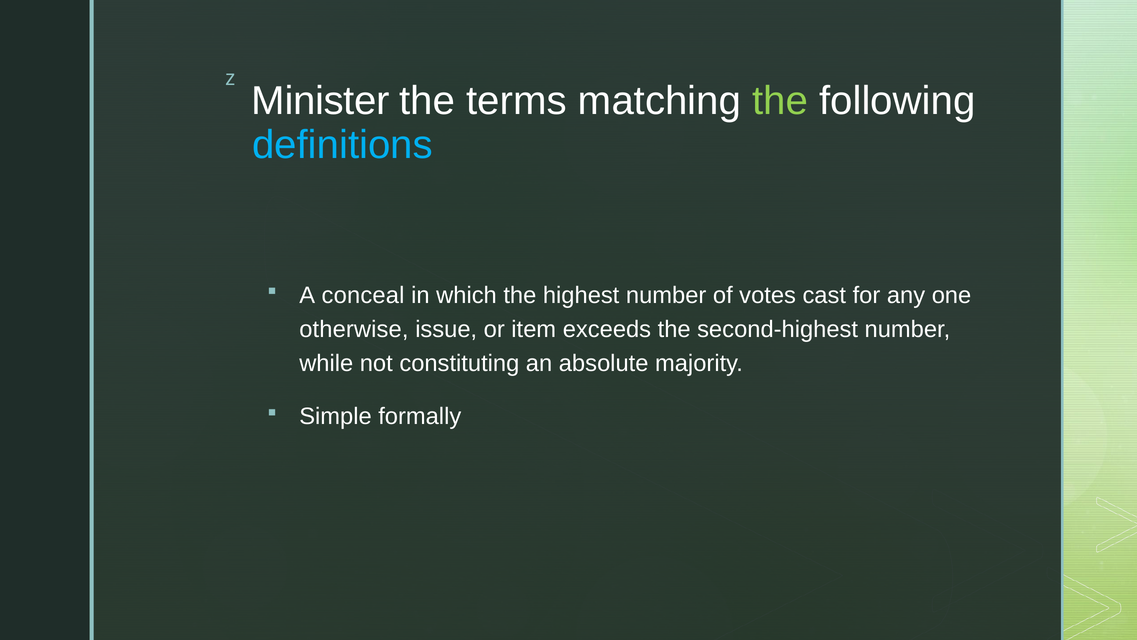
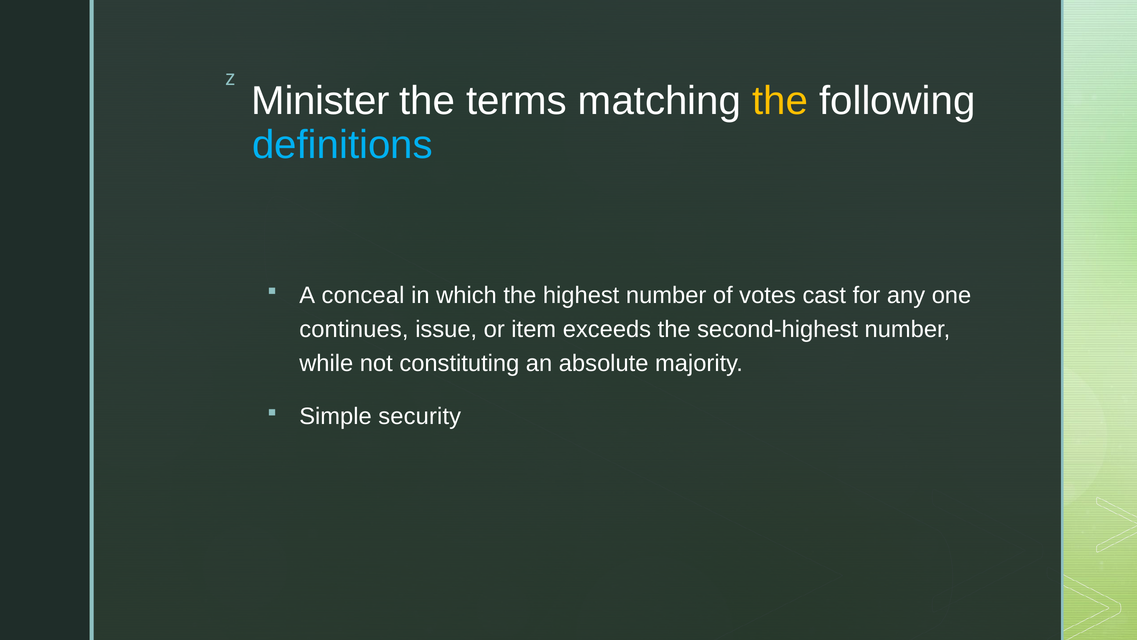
the colour: light green -> yellow (780, 101)
otherwise: otherwise -> continues (354, 329)
formally: formally -> security (420, 416)
